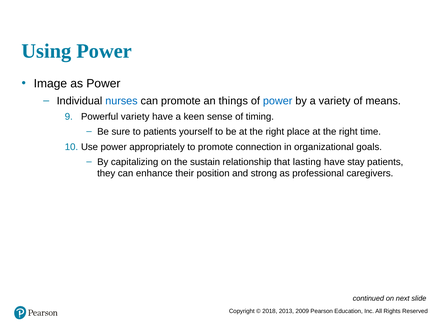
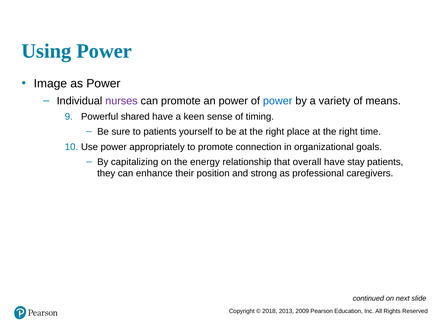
nurses colour: blue -> purple (121, 101)
an things: things -> power (233, 101)
Powerful variety: variety -> shared (135, 117)
sustain: sustain -> energy (205, 162)
lasting: lasting -> overall (307, 162)
